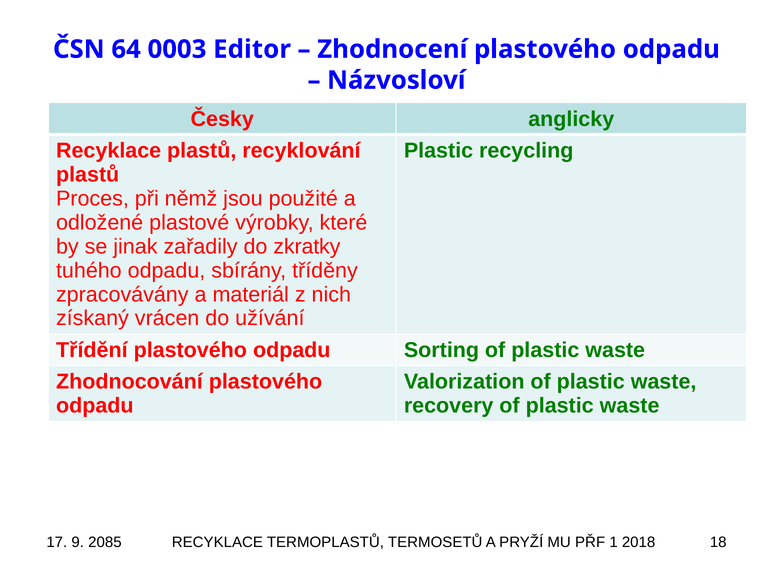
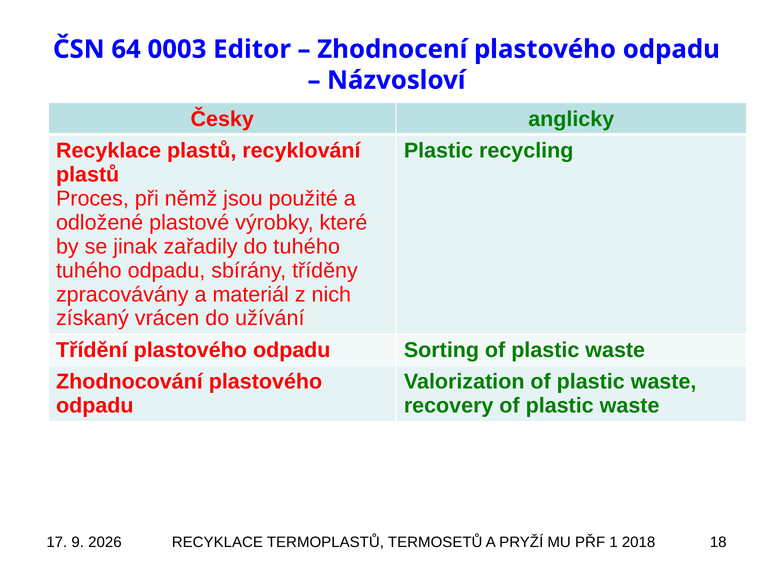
do zkratky: zkratky -> tuhého (307, 246)
2085: 2085 -> 2026 (105, 542)
